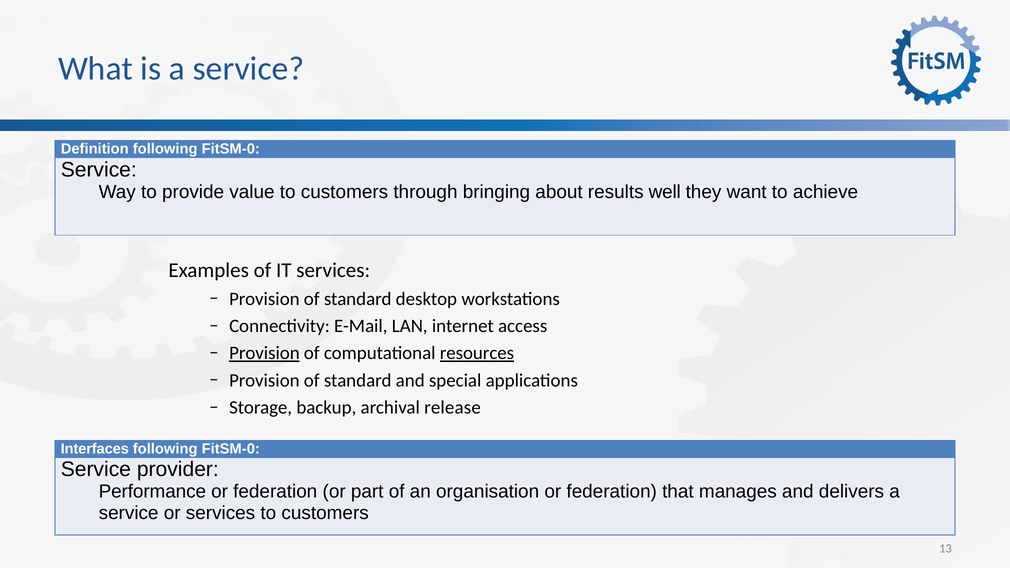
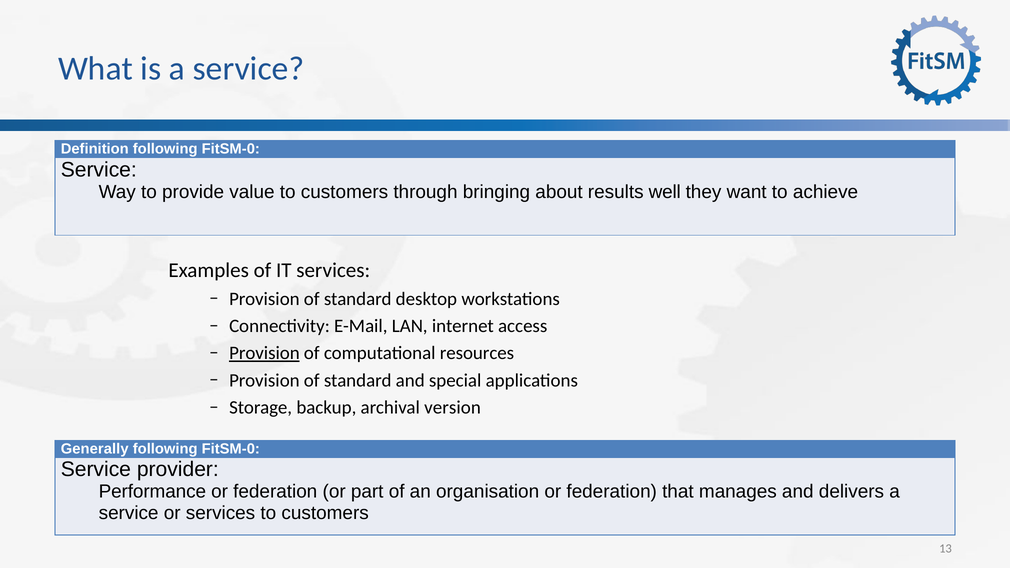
resources underline: present -> none (477, 353)
release: release -> version (453, 408)
Interfaces: Interfaces -> Generally (95, 449)
